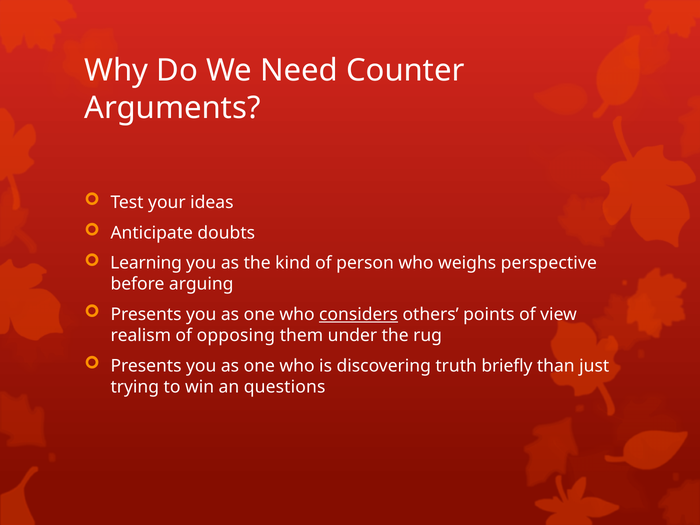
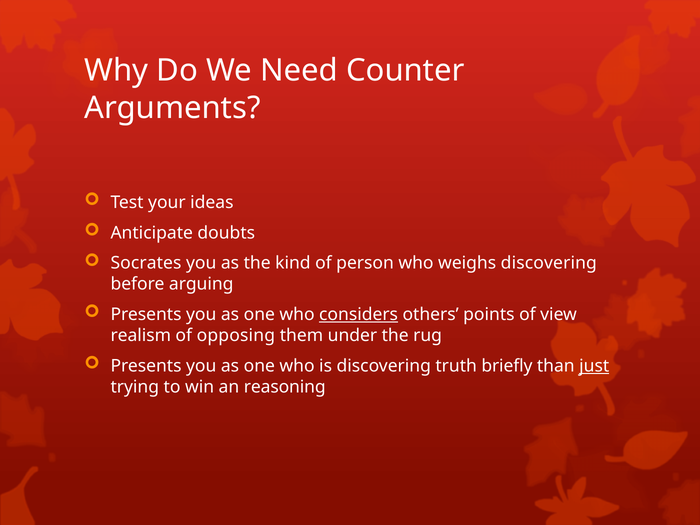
Learning: Learning -> Socrates (146, 263)
weighs perspective: perspective -> discovering (549, 263)
just underline: none -> present (594, 366)
questions: questions -> reasoning (285, 387)
